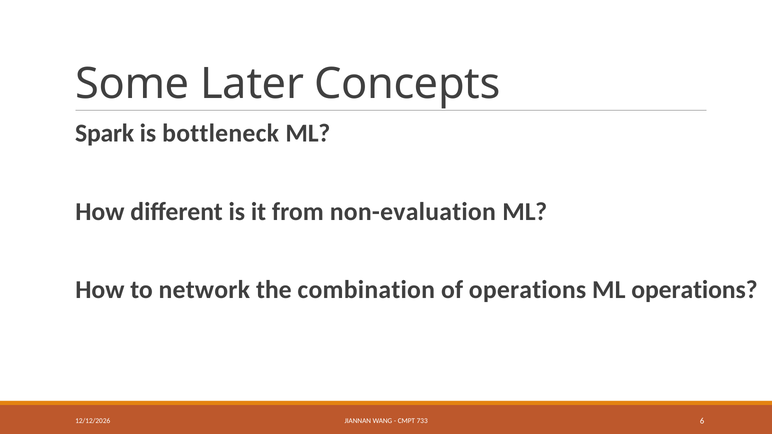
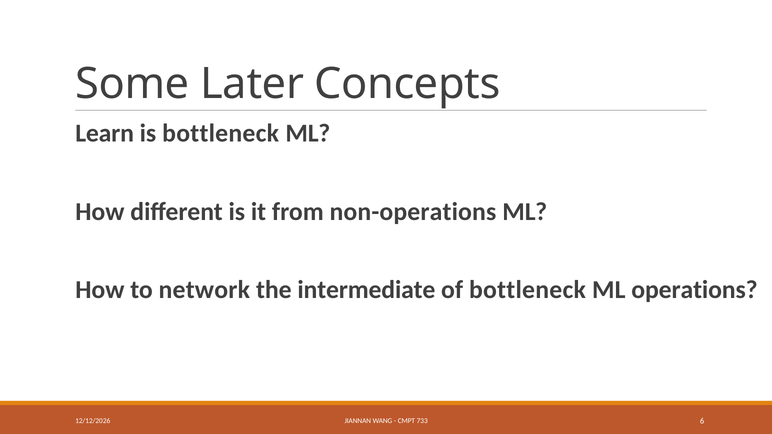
Spark: Spark -> Learn (105, 134)
non-evaluation: non-evaluation -> non-operations (413, 212)
combination: combination -> intermediate (366, 290)
of operations: operations -> bottleneck (527, 290)
